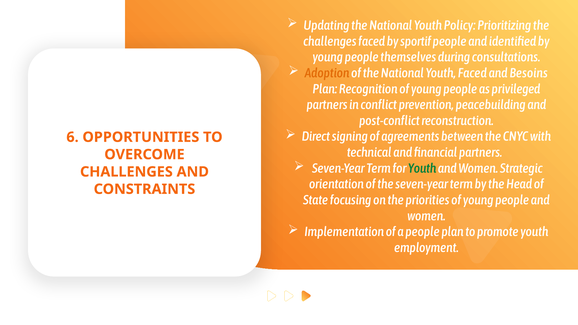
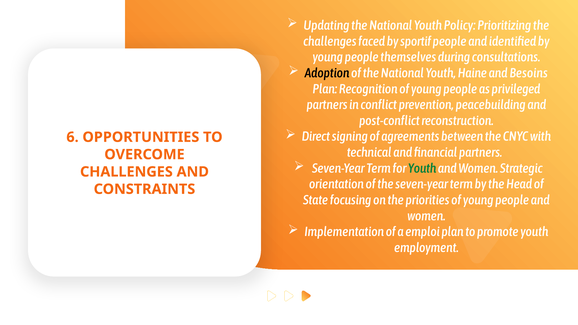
Adoption colour: orange -> black (327, 73)
Youth Faced: Faced -> Haine (472, 73)
a people: people -> emploi (423, 232)
